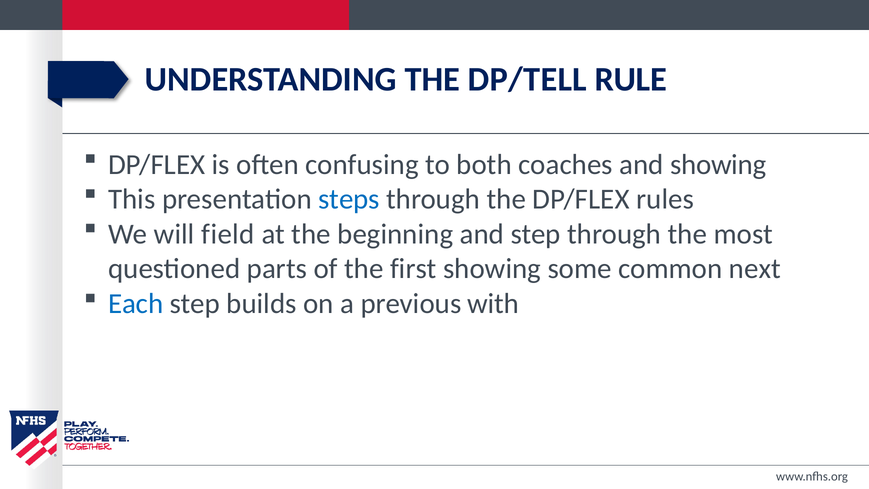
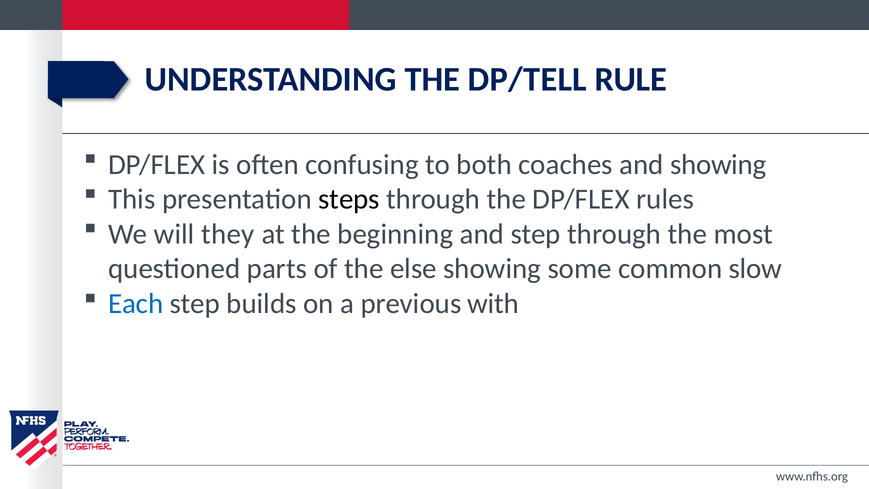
steps colour: blue -> black (349, 199)
field: field -> they (228, 234)
first: first -> else (413, 269)
next: next -> slow (755, 269)
